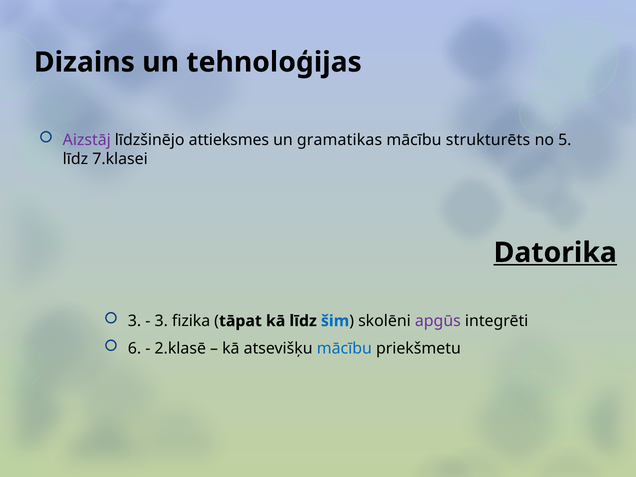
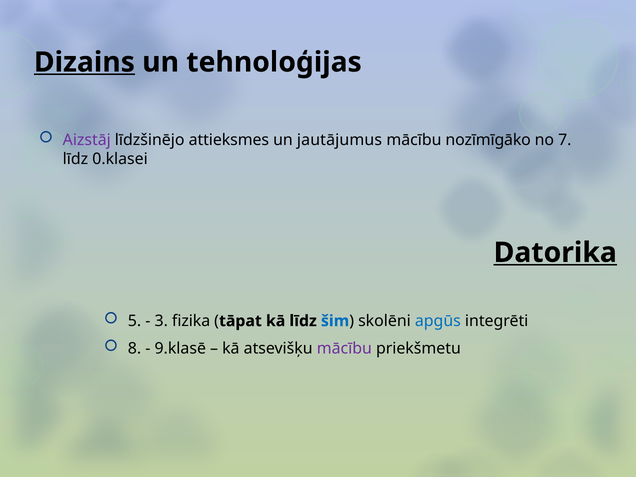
Dizains underline: none -> present (84, 62)
gramatikas: gramatikas -> jautājumus (340, 140)
strukturēts: strukturēts -> nozīmīgāko (488, 140)
5: 5 -> 7 (565, 140)
7.klasei: 7.klasei -> 0.klasei (120, 159)
3: 3 -> 5 (135, 321)
apgūs colour: purple -> blue (438, 321)
6: 6 -> 8 (135, 349)
2.klasē: 2.klasē -> 9.klasē (180, 349)
mācību colour: blue -> purple (344, 349)
